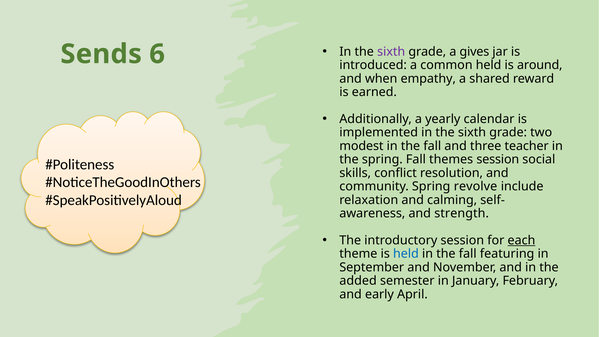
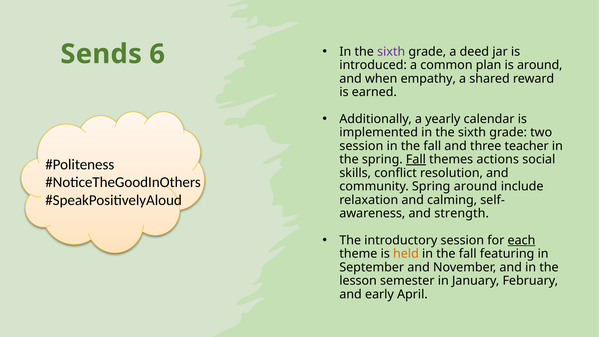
gives: gives -> deed (474, 52)
common held: held -> plan (489, 65)
modest: modest -> session (361, 146)
Fall underline: none -> present (416, 159)
themes session: session -> actions (498, 159)
Spring revolve: revolve -> around (475, 186)
held colour: blue -> orange (406, 254)
added: added -> lesson (358, 281)
